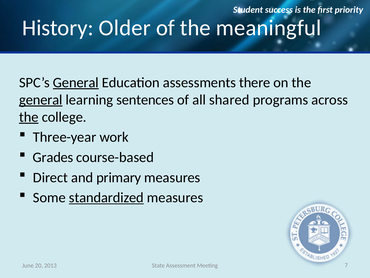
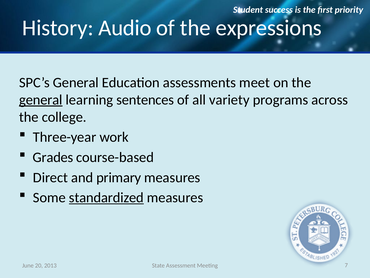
Older: Older -> Audio (125, 28)
meaningful: meaningful -> expressions (269, 28)
General underline: present -> none (76, 82)
there: there -> meet (255, 82)
shared: shared -> variety (229, 100)
the underline: present -> none (29, 117)
